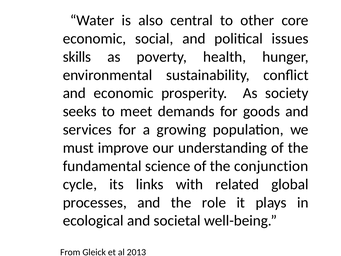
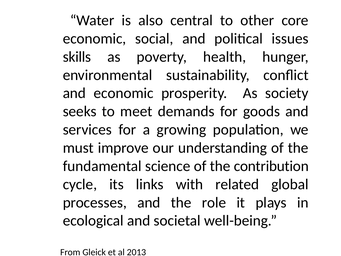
conjunction: conjunction -> contribution (271, 166)
